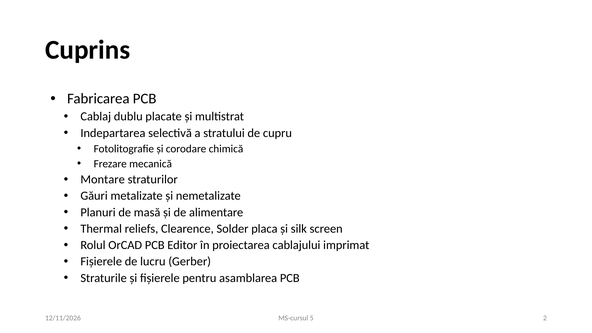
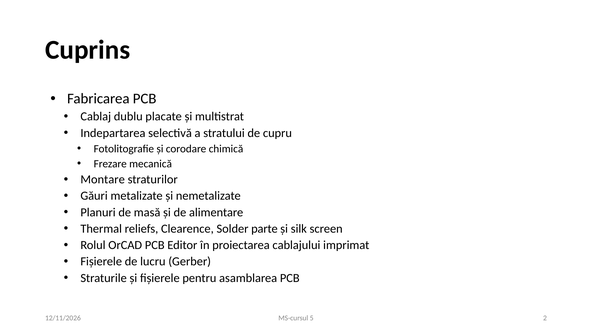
placa: placa -> parte (264, 229)
